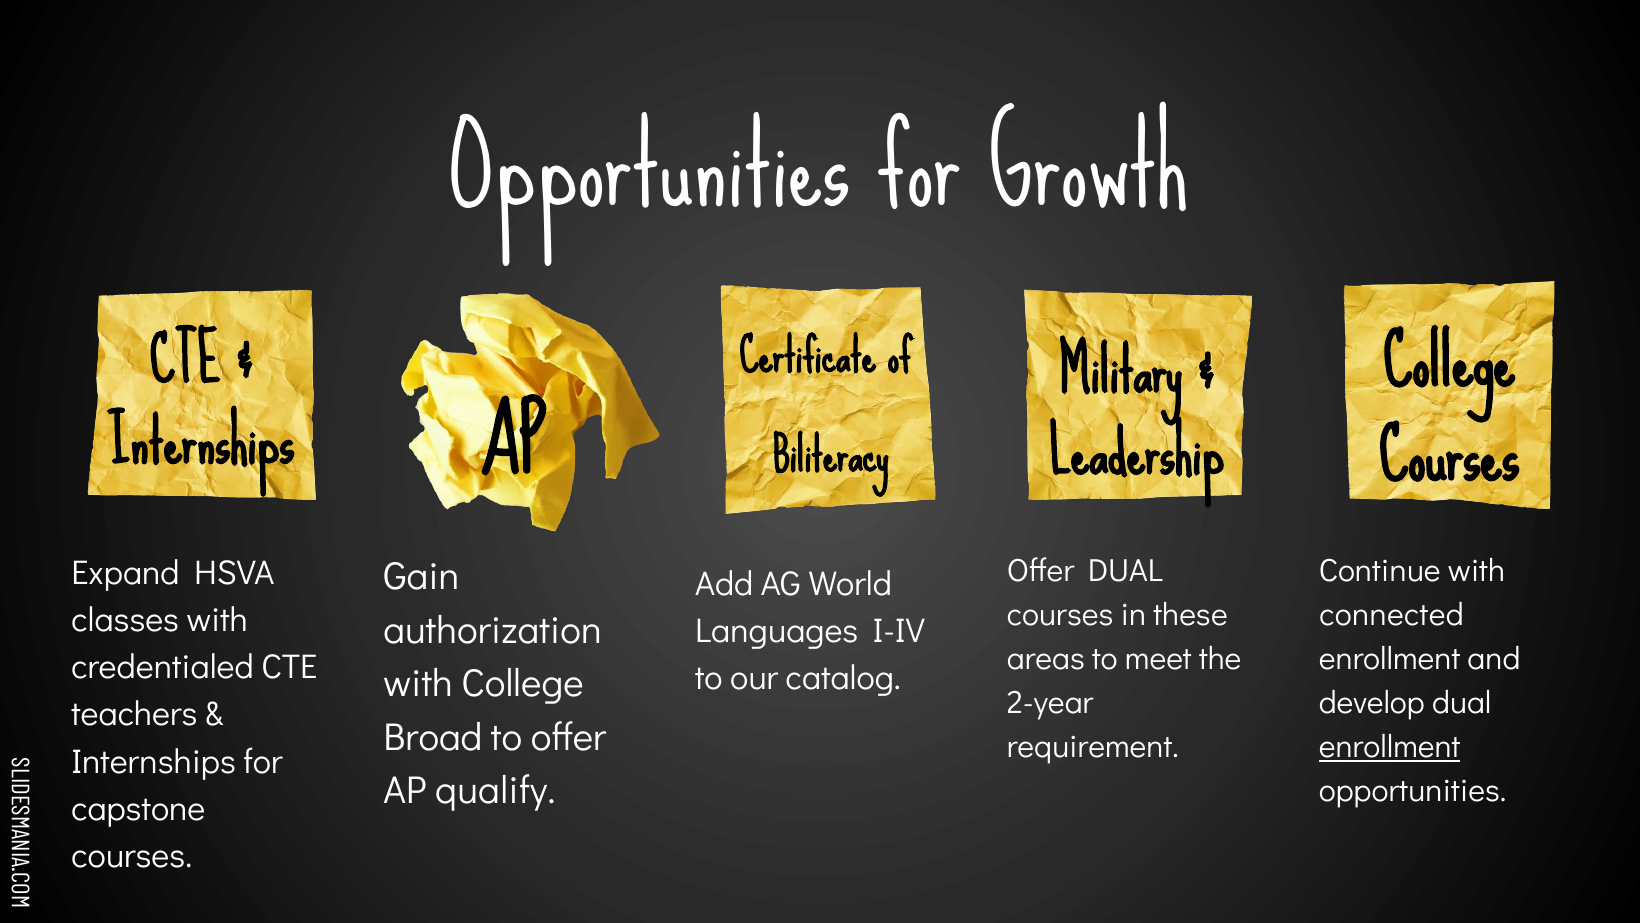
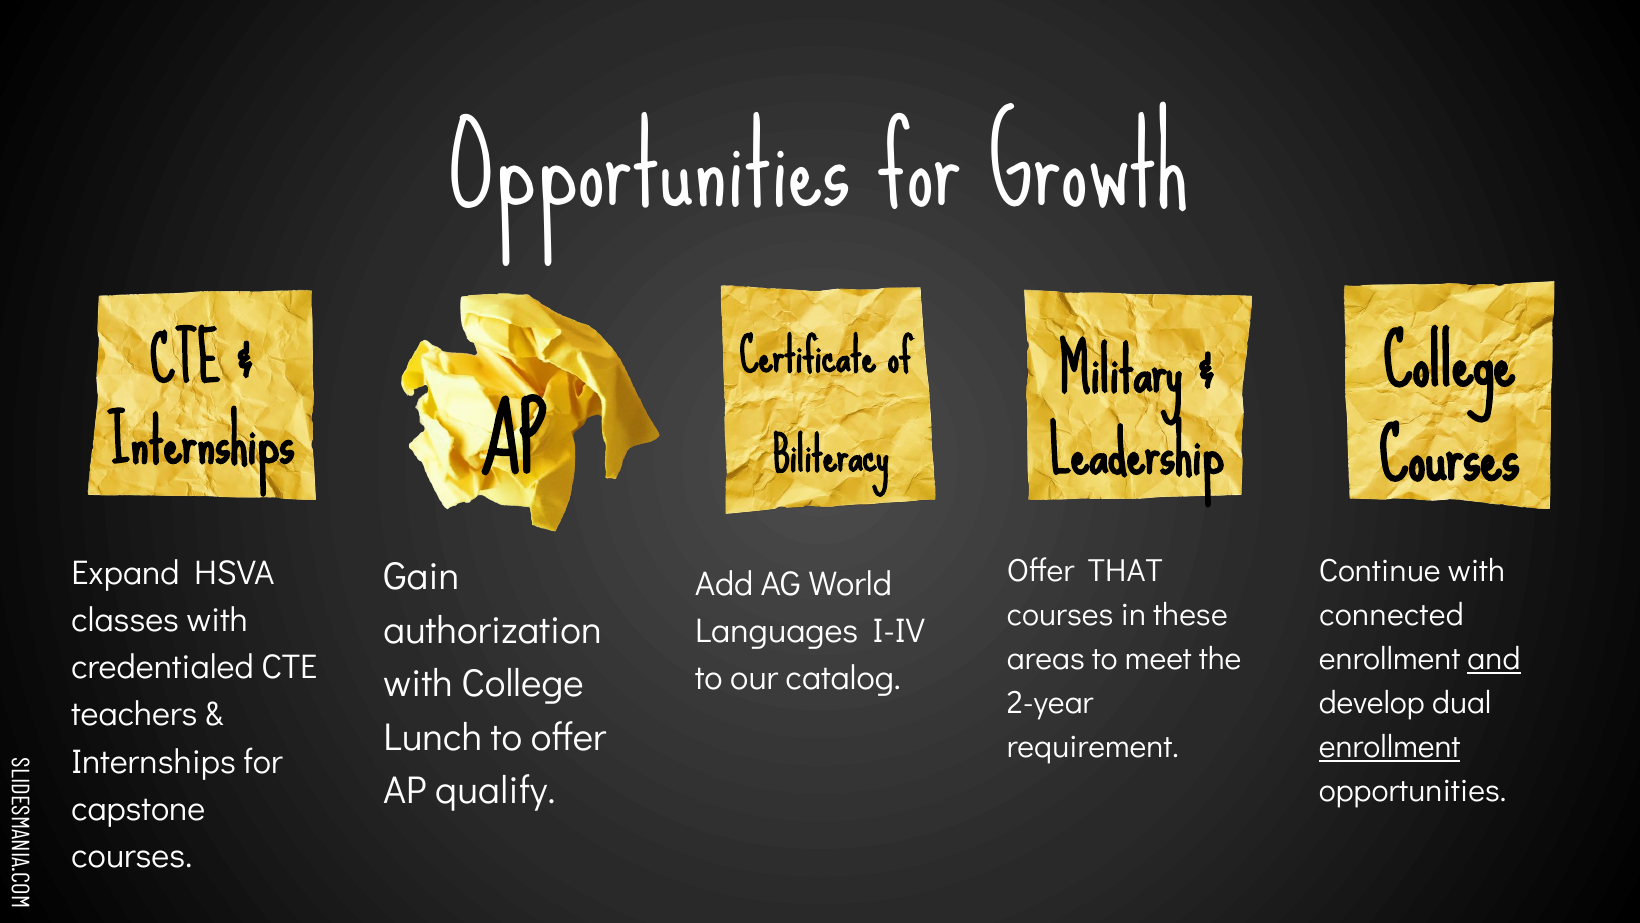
Offer DUAL: DUAL -> THAT (1125, 571)
and underline: none -> present (1494, 659)
Broad: Broad -> Lunch (433, 737)
